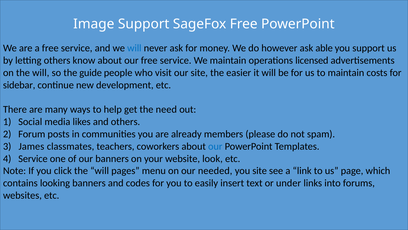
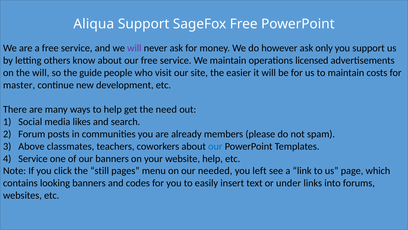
Image: Image -> Aliqua (94, 24)
will colour: blue -> purple (134, 48)
able: able -> only (324, 48)
sidebar: sidebar -> master (19, 85)
and others: others -> search (126, 122)
James: James -> Above (31, 146)
website look: look -> help (213, 158)
click the will: will -> still (100, 171)
you site: site -> left (260, 171)
